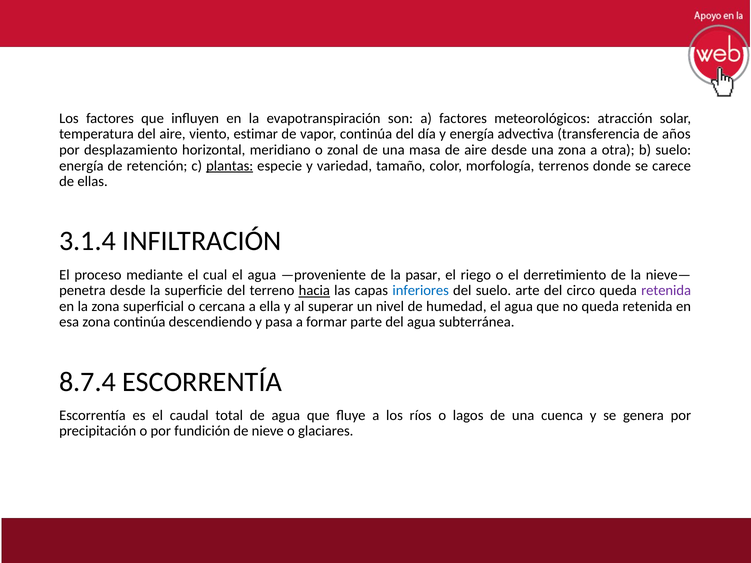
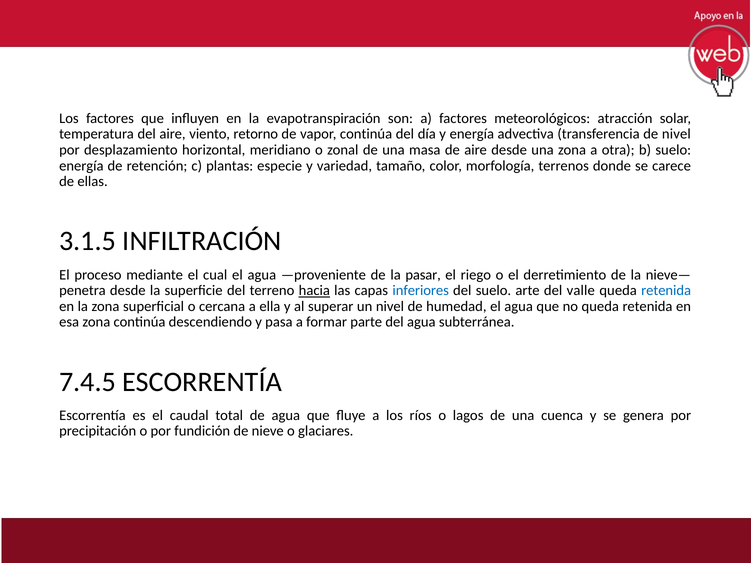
estimar: estimar -> retorno (256, 134)
de años: años -> nivel (676, 134)
plantas underline: present -> none (230, 166)
3.1.4: 3.1.4 -> 3.1.5 (88, 241)
circo: circo -> valle (581, 291)
retenida colour: purple -> blue (666, 291)
8.7.4: 8.7.4 -> 7.4.5 (88, 382)
